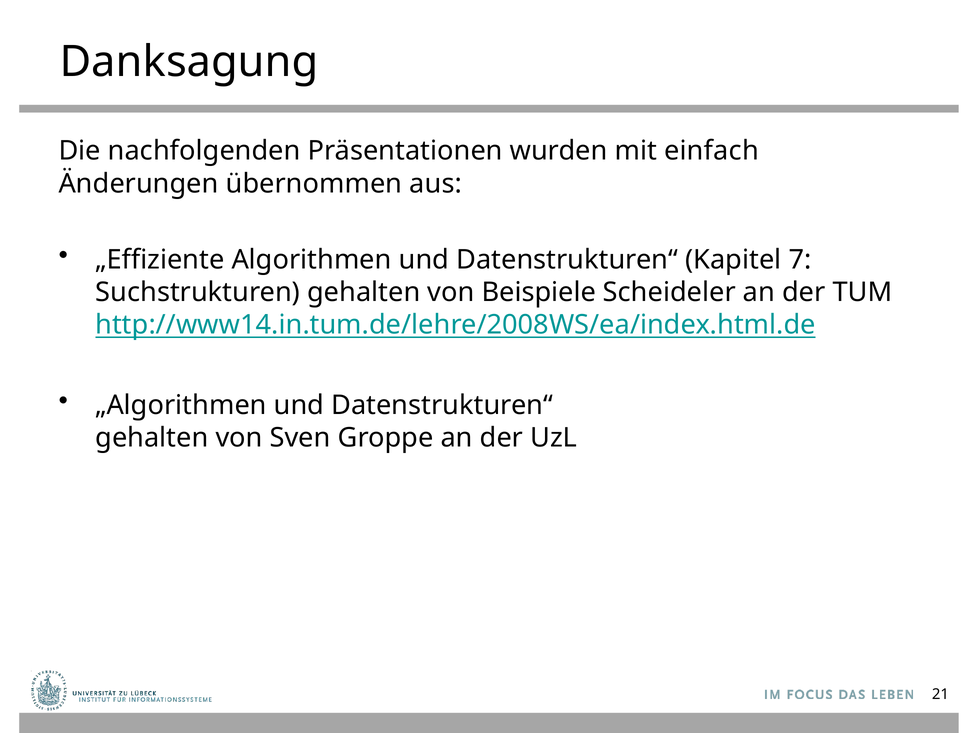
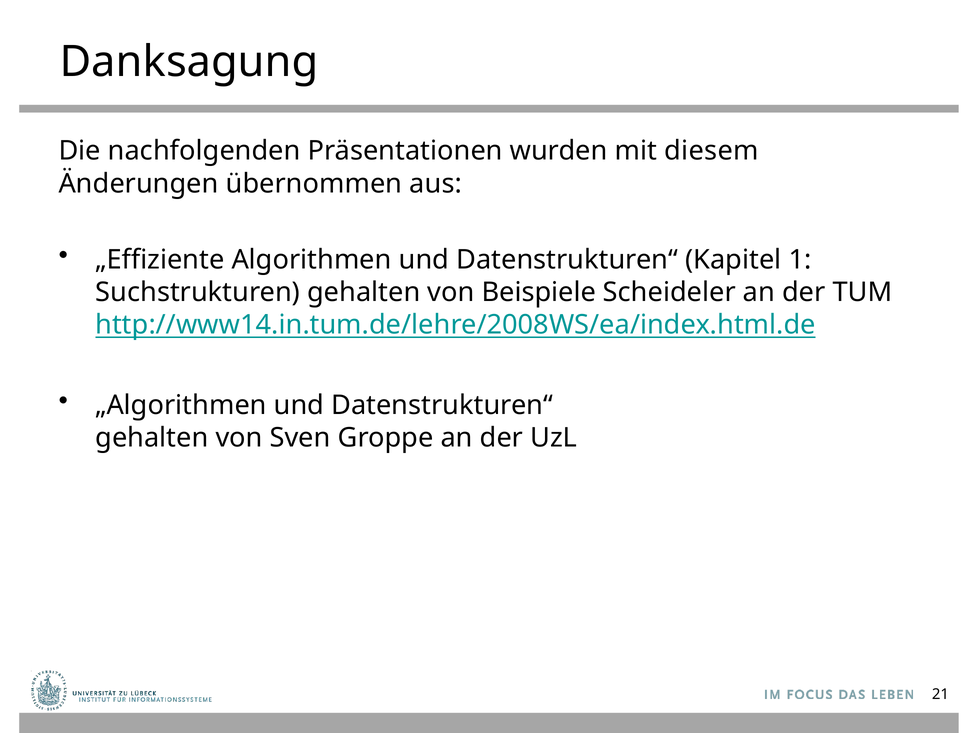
einfach: einfach -> diesem (712, 151)
7: 7 -> 1 (800, 260)
